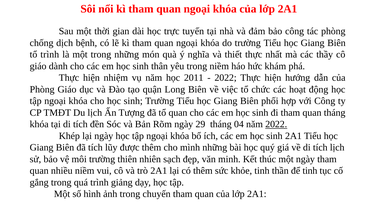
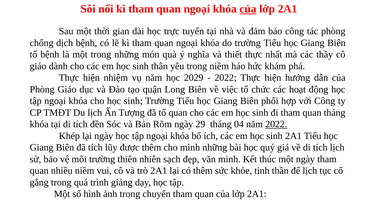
của underline: none -> present (248, 9)
tổ trình: trình -> bệnh (50, 55)
2011: 2011 -> 2029 (194, 78)
để tinh: tinh -> lịch (310, 171)
